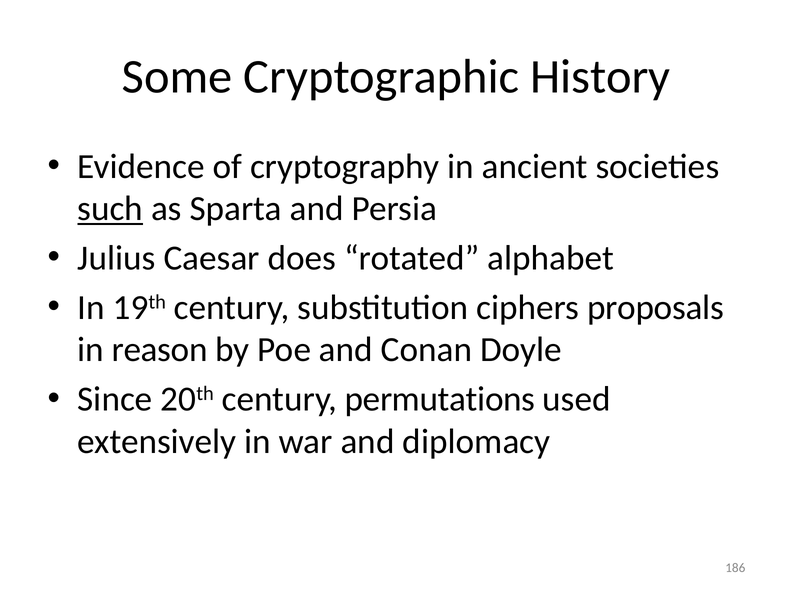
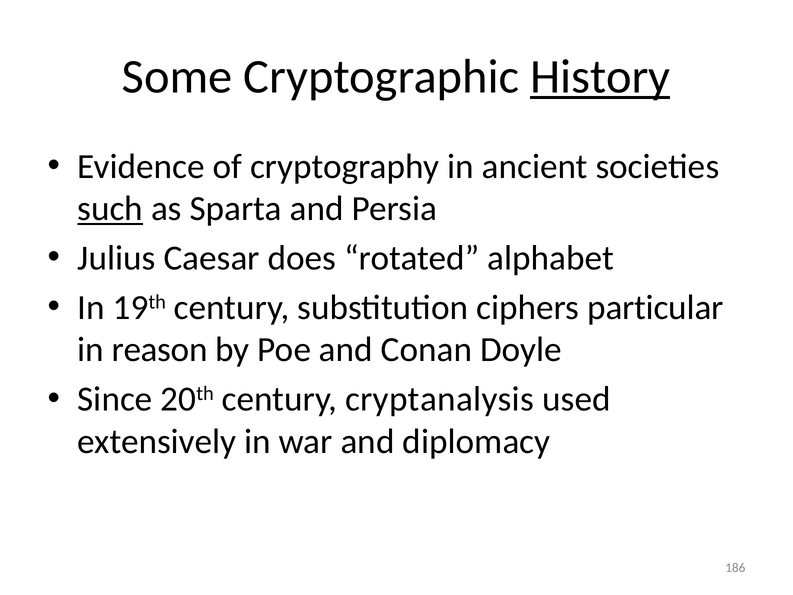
History underline: none -> present (600, 77)
proposals: proposals -> particular (655, 307)
permutations: permutations -> cryptanalysis (440, 399)
